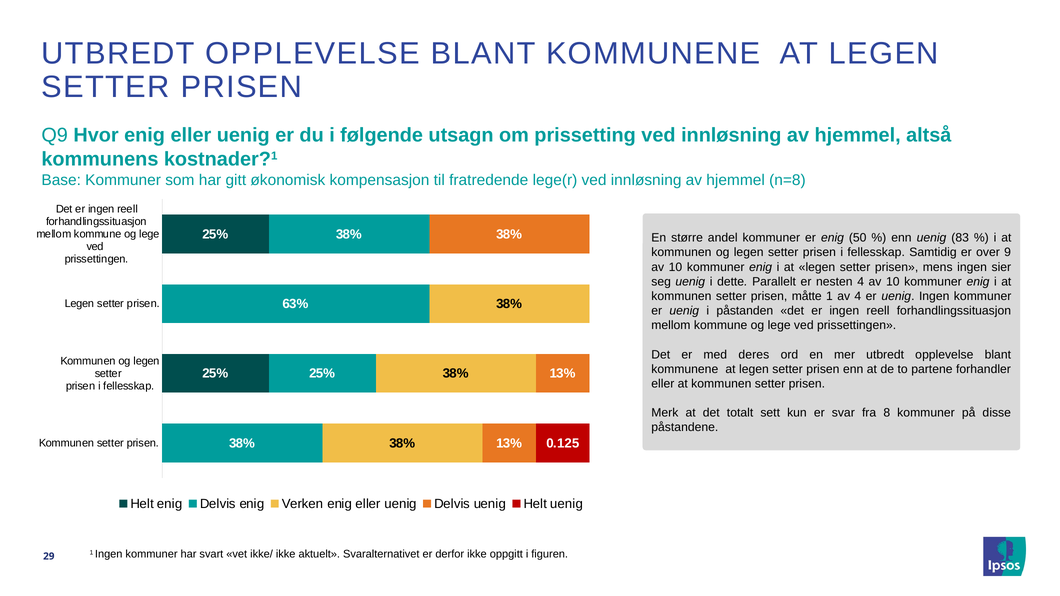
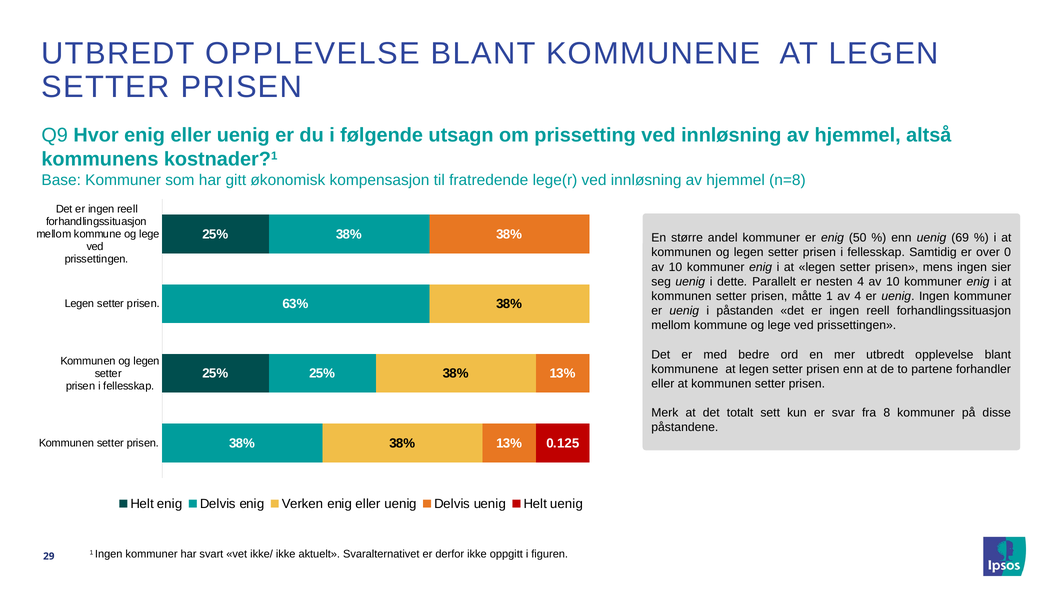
83: 83 -> 69 (960, 238)
9: 9 -> 0 (1008, 253)
deres: deres -> bedre (754, 355)
